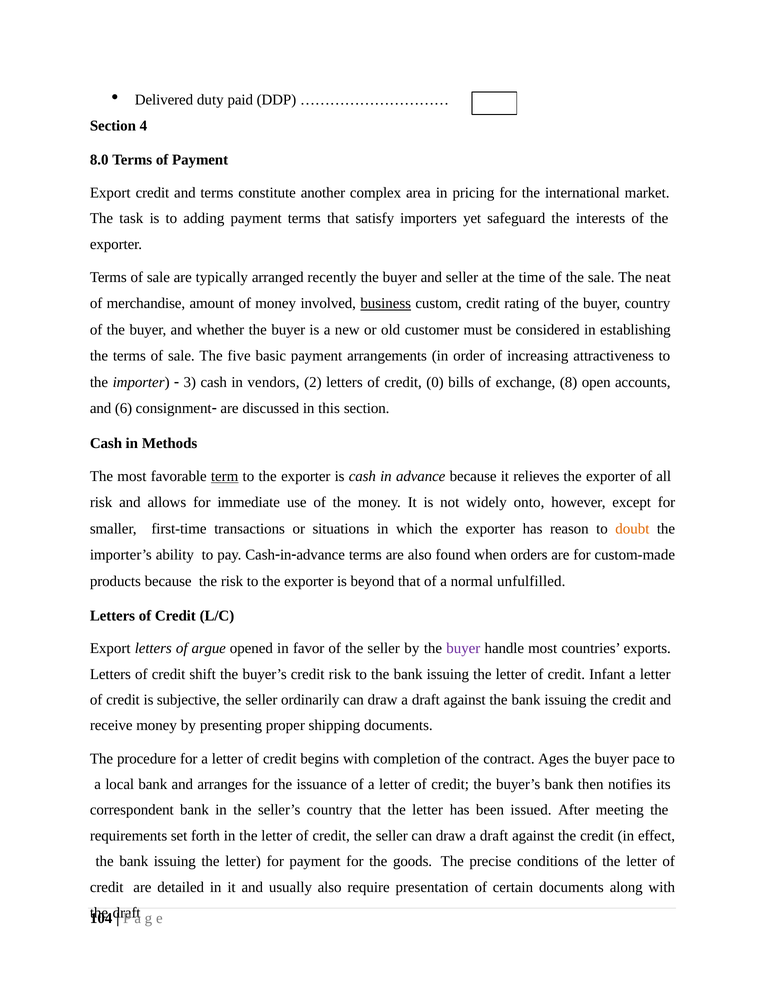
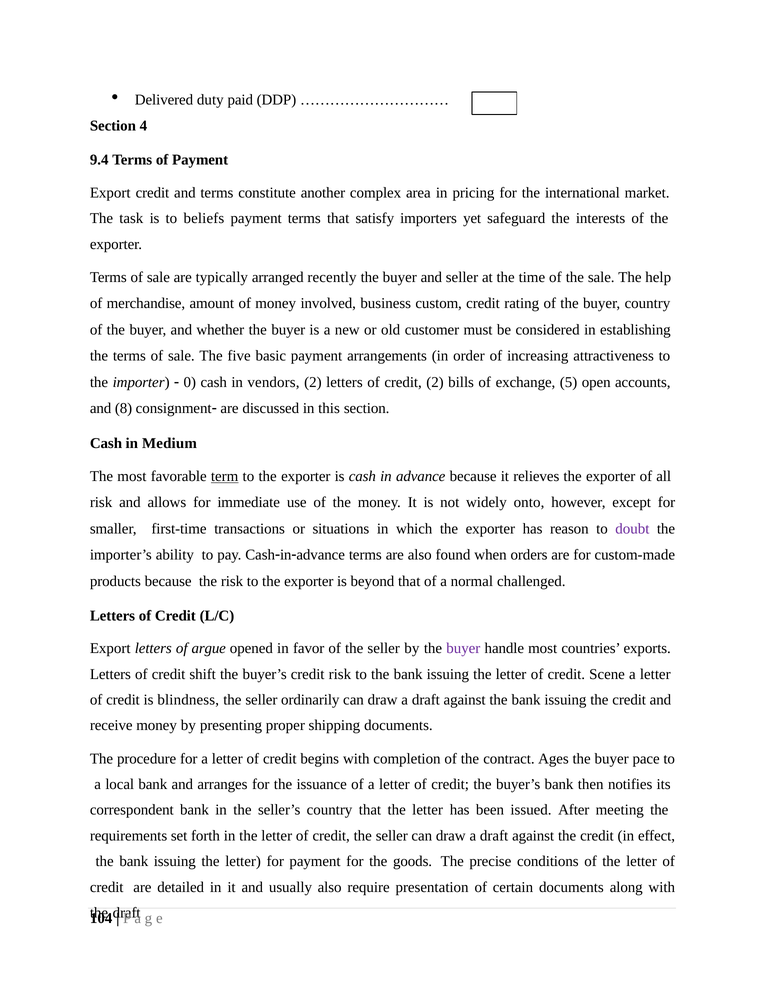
8.0: 8.0 -> 9.4 (99, 160)
adding: adding -> beliefs (204, 218)
neat: neat -> help (658, 277)
business underline: present -> none (386, 303)
3: 3 -> 0 (190, 382)
credit 0: 0 -> 2 (435, 382)
8: 8 -> 5 (569, 382)
6: 6 -> 8 (124, 408)
Methods: Methods -> Medium (169, 443)
doubt colour: orange -> purple (632, 529)
unfulfilled: unfulfilled -> challenged (531, 581)
Infant: Infant -> Scene (607, 674)
subjective: subjective -> blindness (188, 700)
